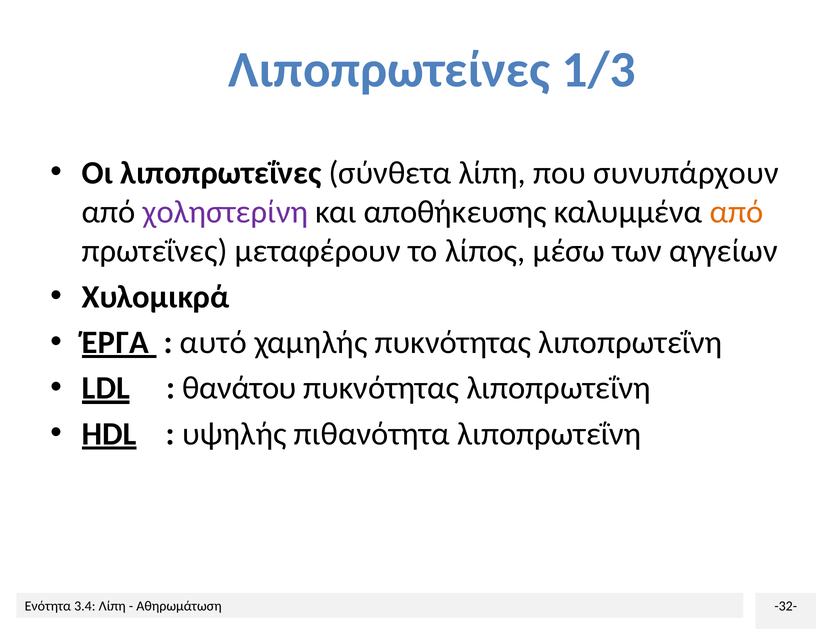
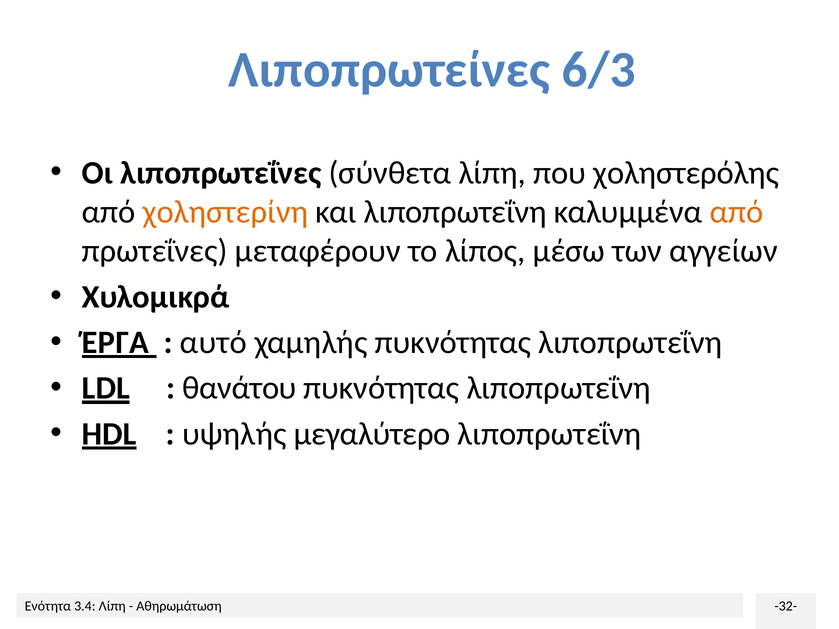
1/3: 1/3 -> 6/3 (599, 70)
συνυπάρχουν: συνυπάρχουν -> χοληστερόλης (686, 173)
χοληστερίνη colour: purple -> orange (225, 212)
και αποθήκευσης: αποθήκευσης -> λιποπρωτεΐνη (455, 212)
πιθανότητα: πιθανότητα -> μεγαλύτερο (372, 434)
